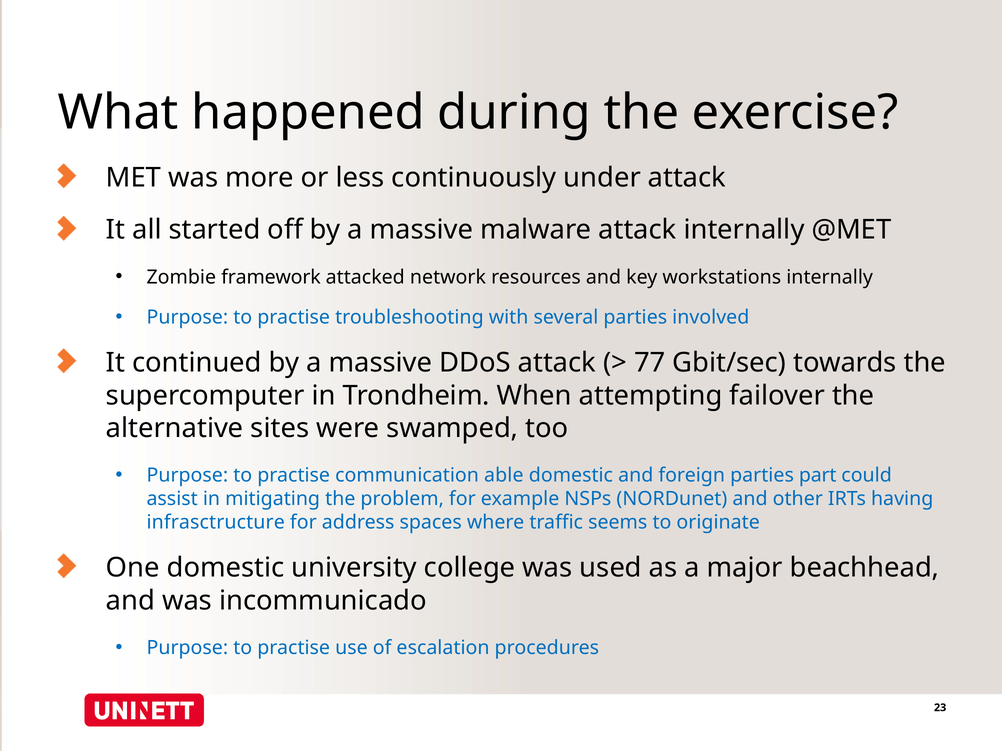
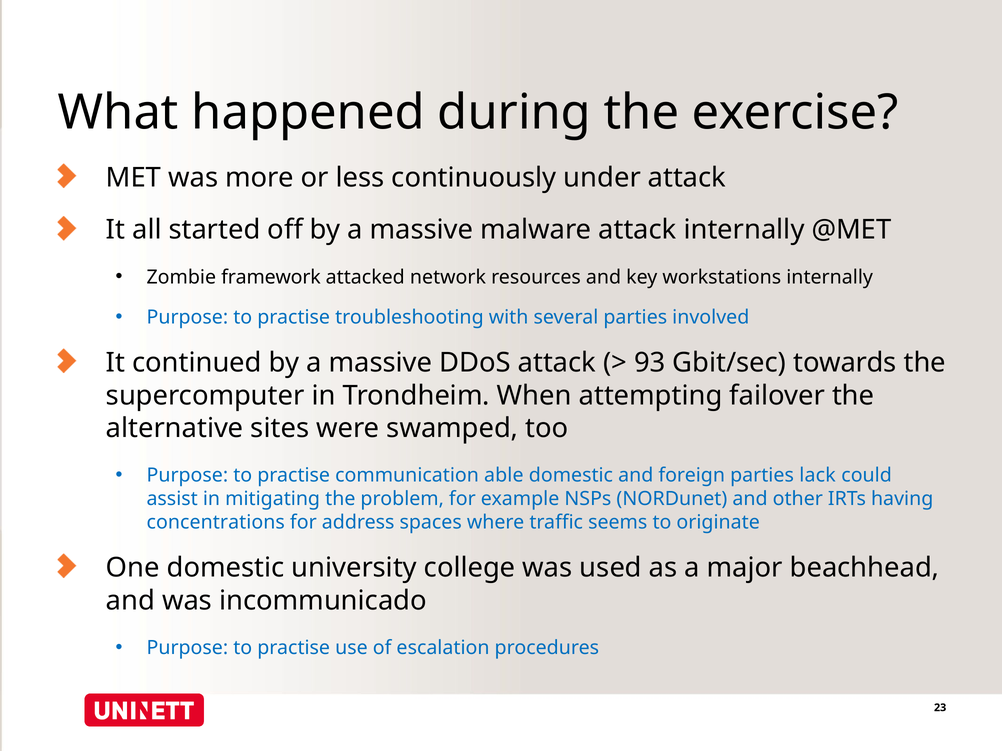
77: 77 -> 93 (650, 363)
part: part -> lack (818, 476)
infrasctructure: infrasctructure -> concentrations (216, 523)
